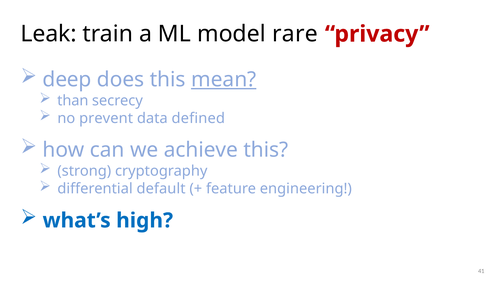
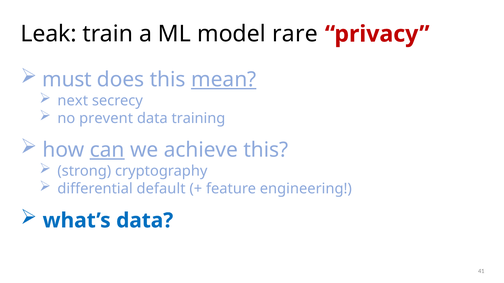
deep: deep -> must (67, 80)
than: than -> next (73, 101)
defined: defined -> training (198, 118)
can underline: none -> present (107, 150)
what’s high: high -> data (145, 221)
